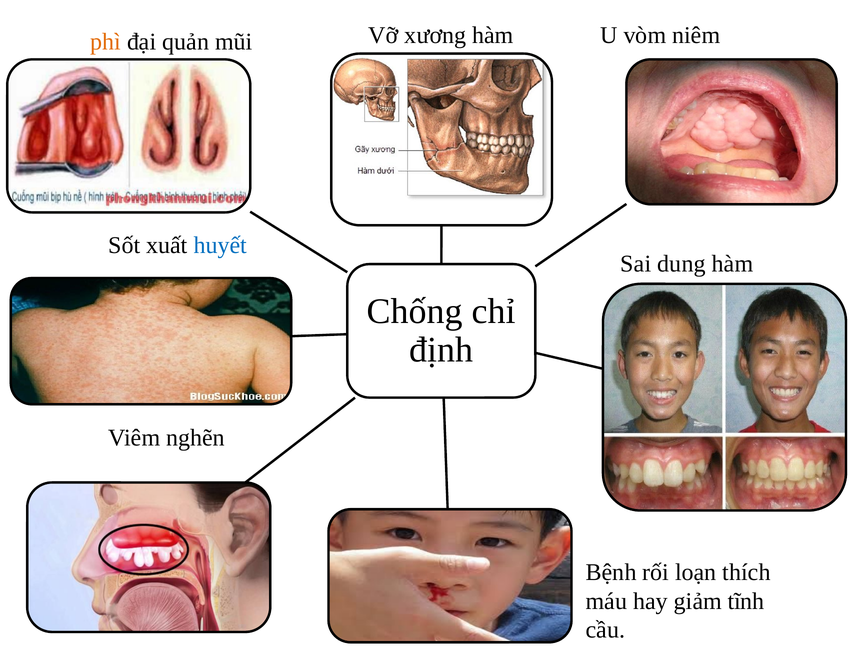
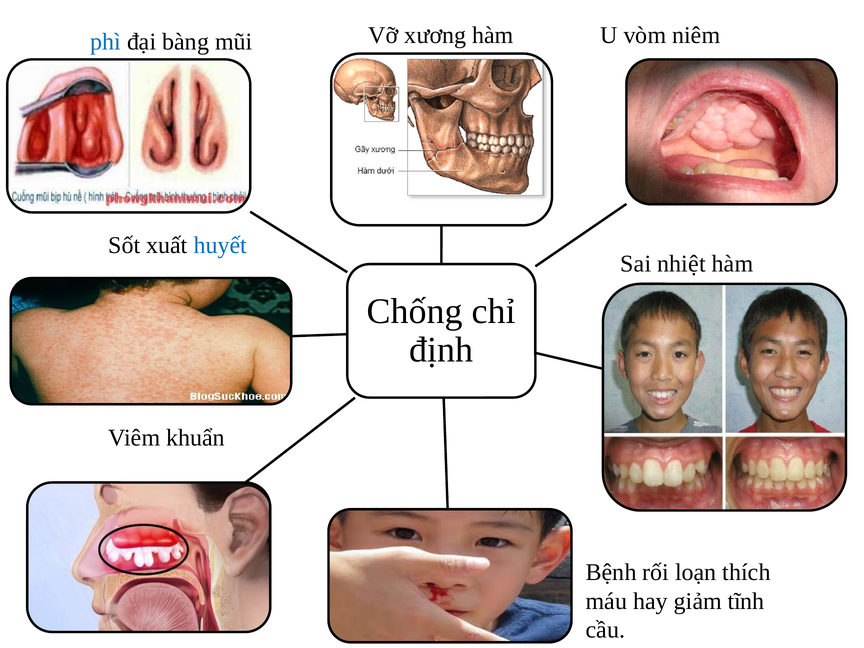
phì colour: orange -> blue (106, 42)
quản: quản -> bàng (186, 42)
dung: dung -> nhiệt (681, 264)
nghẽn: nghẽn -> khuẩn (196, 438)
